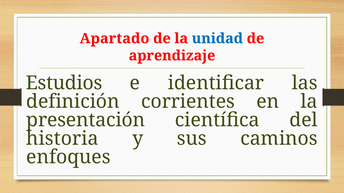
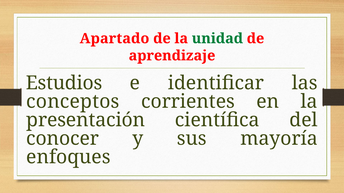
unidad colour: blue -> green (217, 39)
definición: definición -> conceptos (73, 102)
historia: historia -> conocer (63, 139)
caminos: caminos -> mayoría (279, 139)
